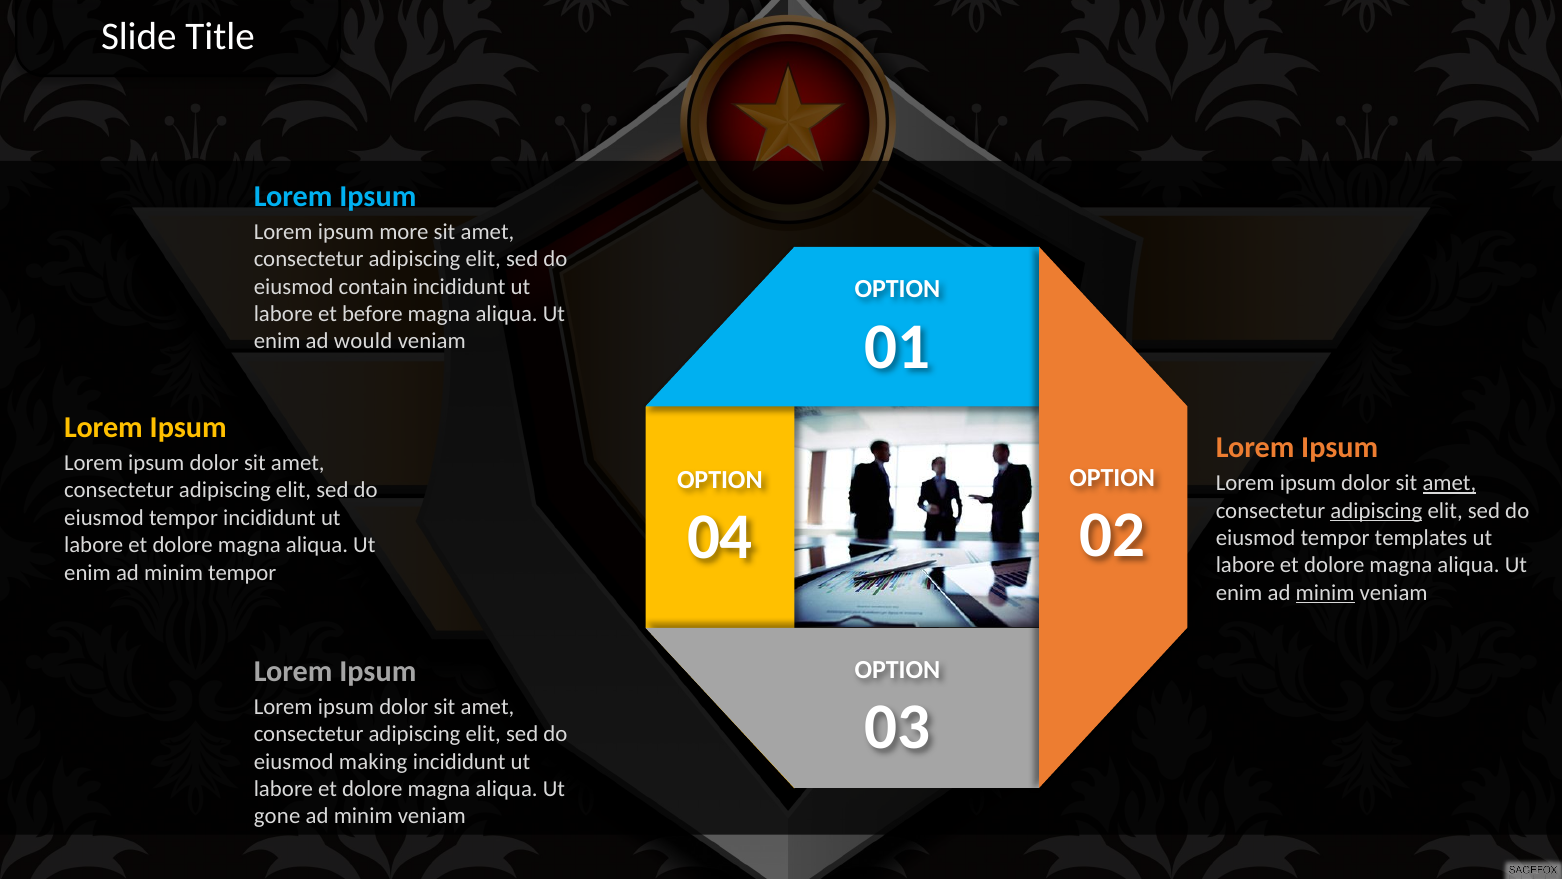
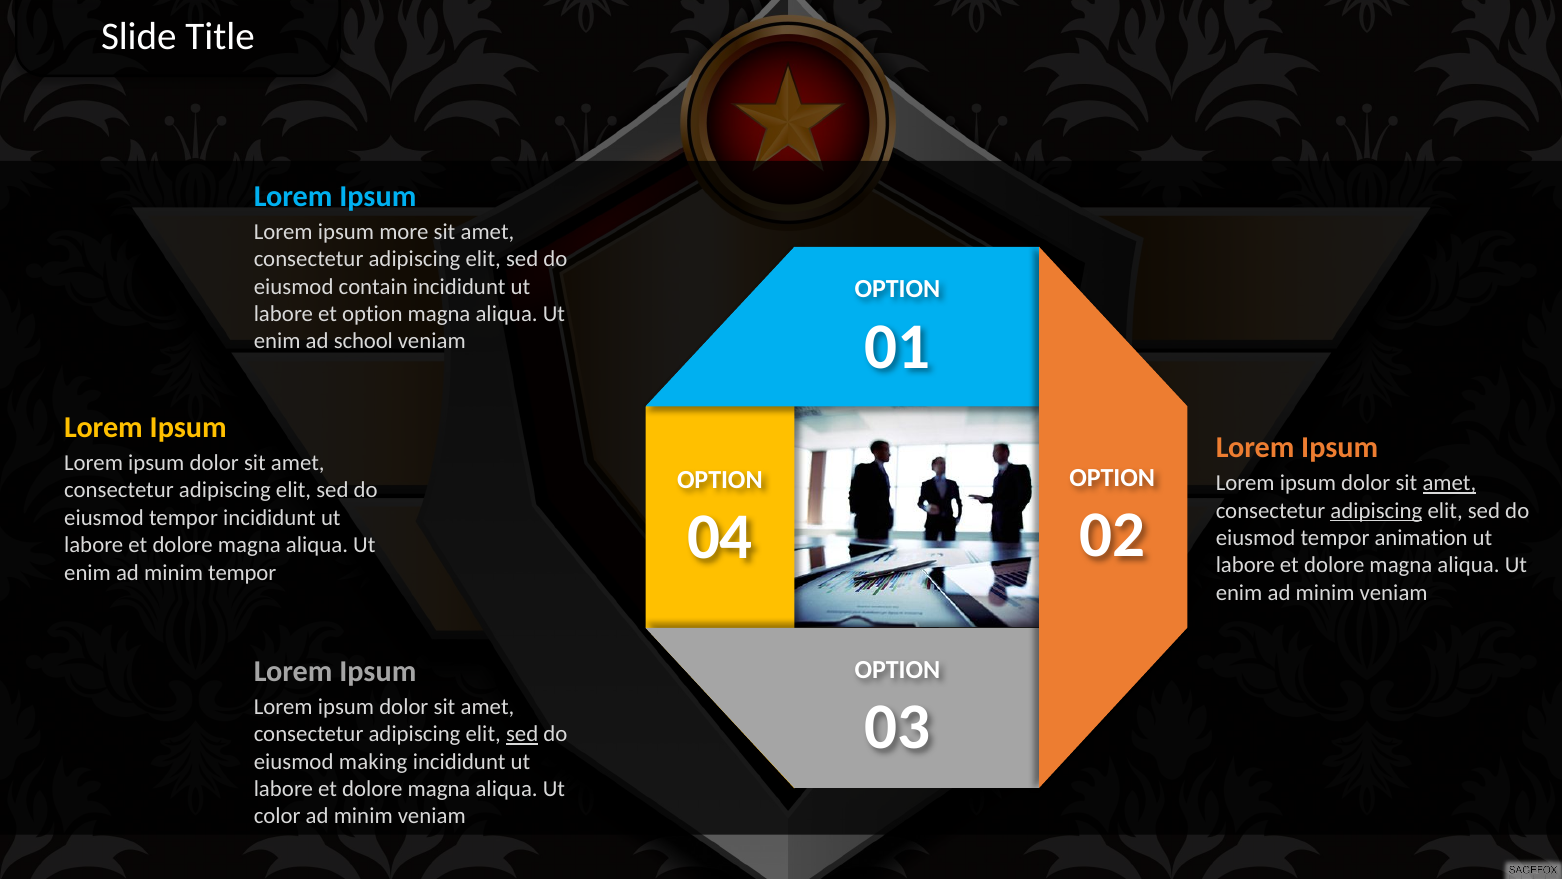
et before: before -> option (372, 314)
would: would -> school (363, 341)
templates: templates -> animation (1421, 538)
minim underline: present -> none (1325, 593)
sed underline: none -> present (522, 734)
gone: gone -> color (277, 816)
